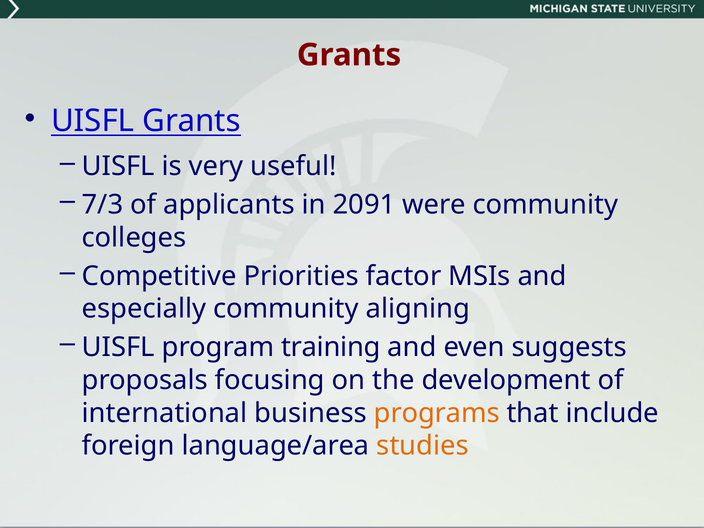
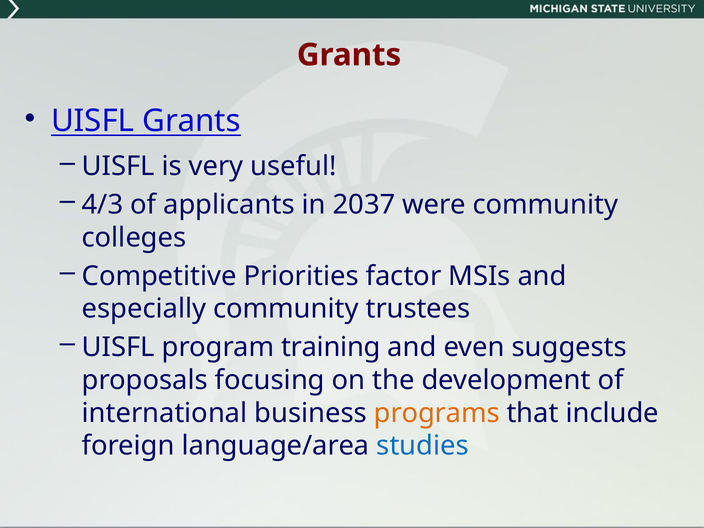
7/3: 7/3 -> 4/3 (103, 205)
2091: 2091 -> 2037 (364, 205)
aligning: aligning -> trustees (418, 309)
studies colour: orange -> blue (423, 446)
